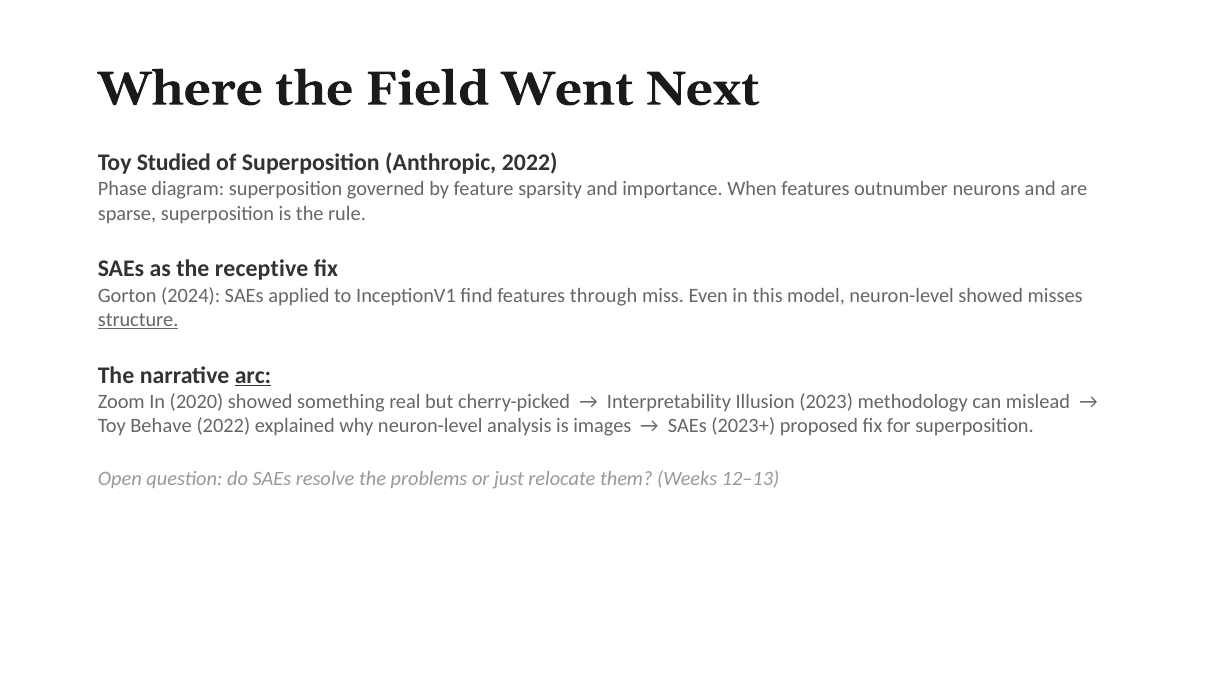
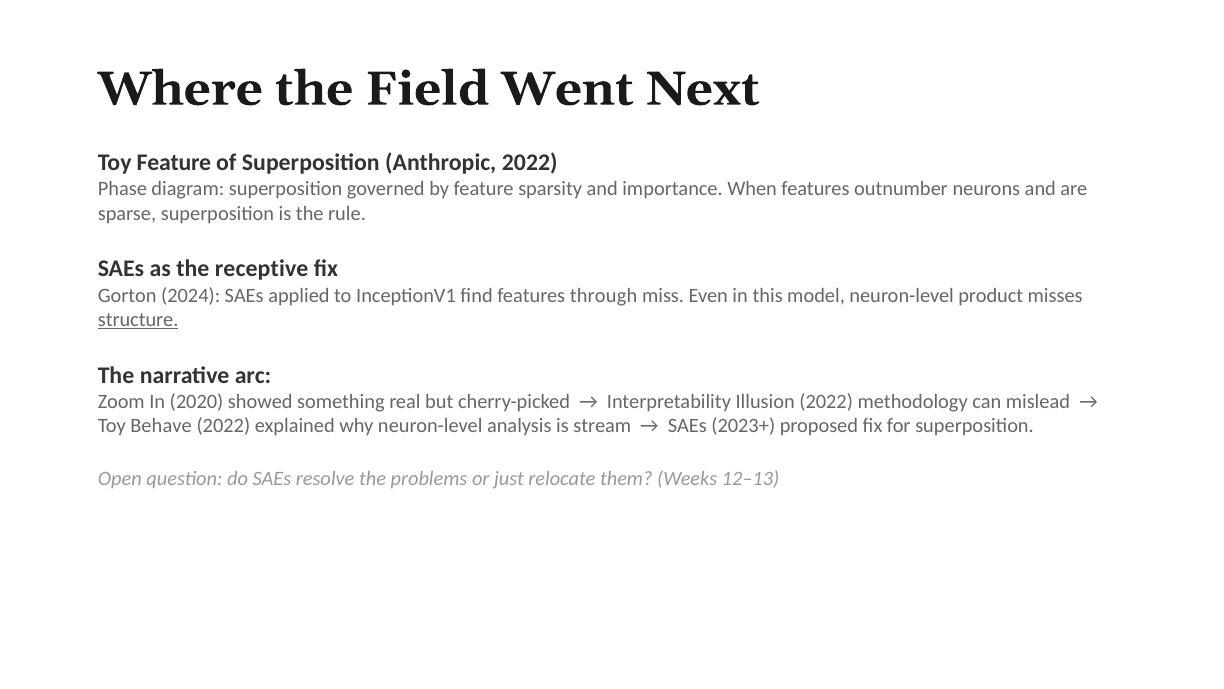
Toy Studied: Studied -> Feature (174, 163)
neuron-level showed: showed -> product (991, 295)
arc underline: present -> none (253, 375)
Illusion 2023: 2023 -> 2022 (826, 401)
images: images -> stream (602, 426)
